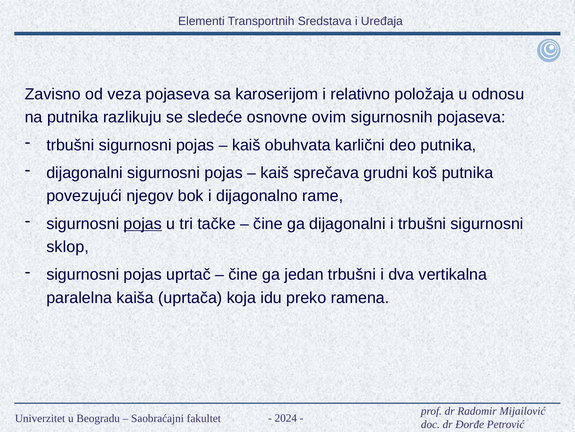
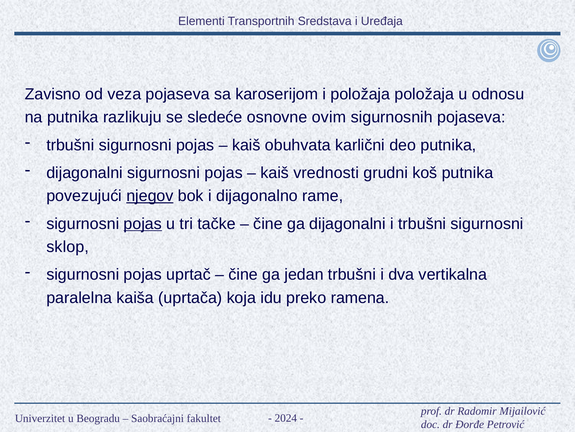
i relativno: relativno -> položaja (360, 94)
sprečava: sprečava -> vrednosti (326, 173)
njegov underline: none -> present (150, 196)
